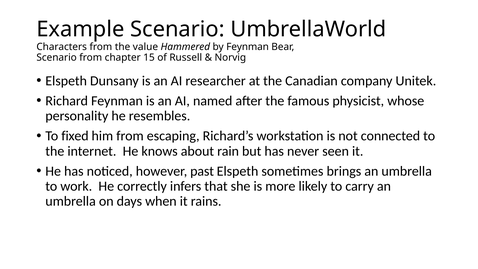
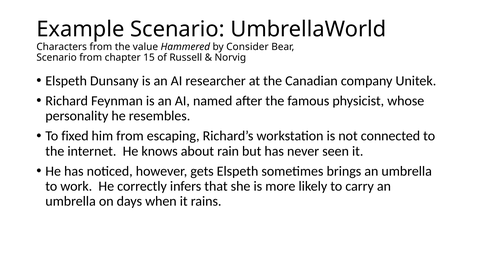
by Feynman: Feynman -> Consider (247, 47)
past: past -> gets (202, 171)
